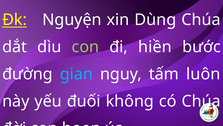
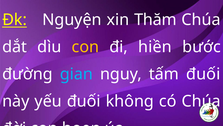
Dùng: Dùng -> Thăm (155, 20)
con colour: light green -> yellow (85, 47)
tấm luôn: luôn -> đuối (203, 74)
